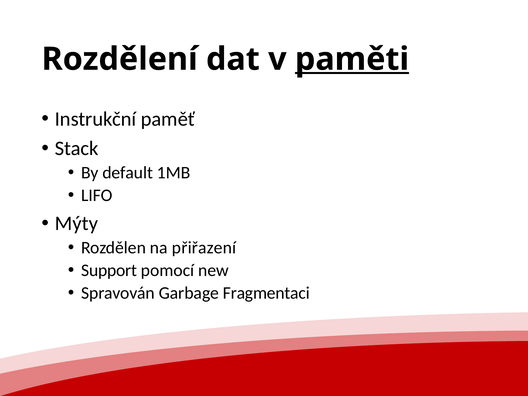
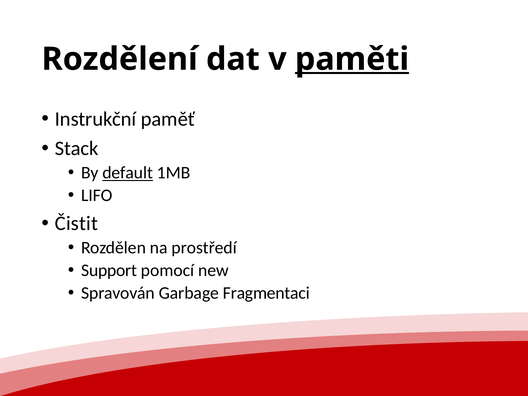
default underline: none -> present (128, 173)
Mýty: Mýty -> Čistit (76, 223)
přiřazení: přiřazení -> prostředí (204, 248)
